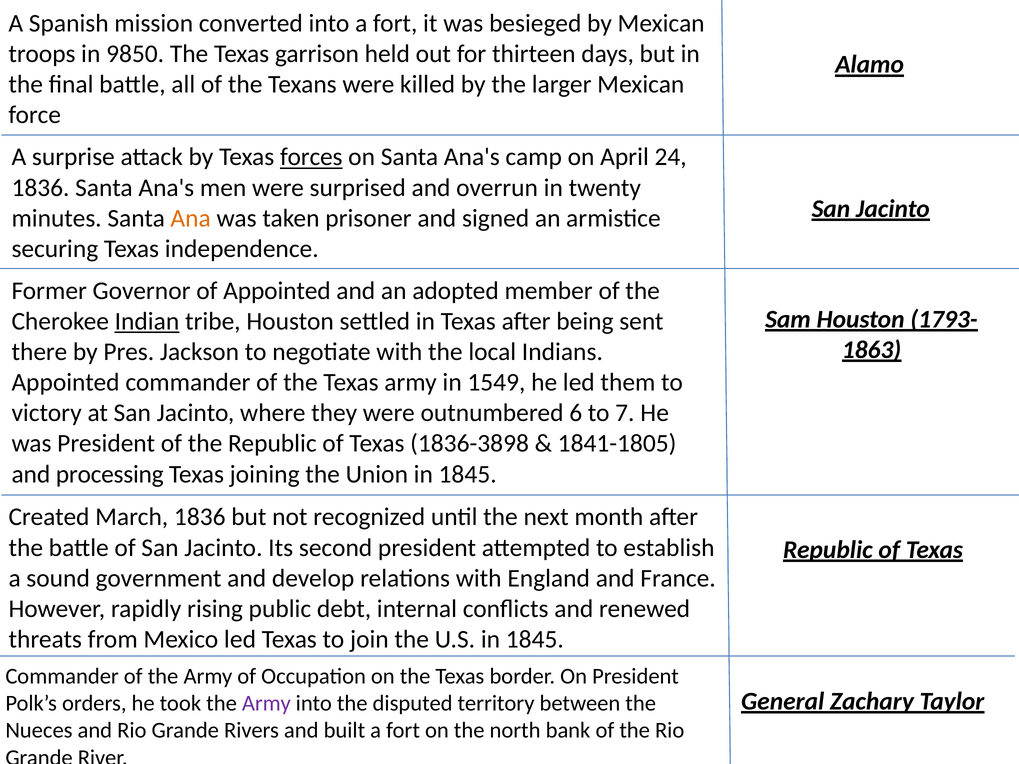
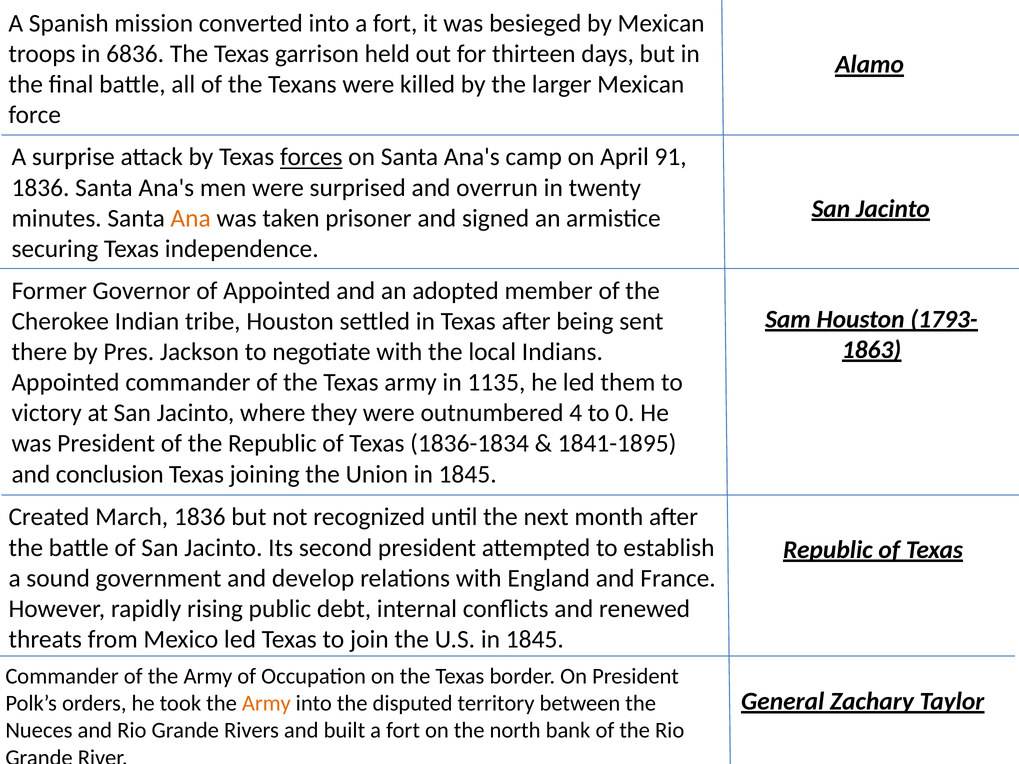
9850: 9850 -> 6836 (135, 54)
24: 24 -> 91 (671, 157)
Indian underline: present -> none (147, 321)
1549: 1549 -> 1135 (496, 383)
6: 6 -> 4 (576, 413)
7: 7 -> 0 (625, 413)
1836-3898: 1836-3898 -> 1836-1834 (470, 444)
1841-1805: 1841-1805 -> 1841-1895 (617, 444)
processing: processing -> conclusion (110, 474)
Army colour: purple -> orange (266, 703)
